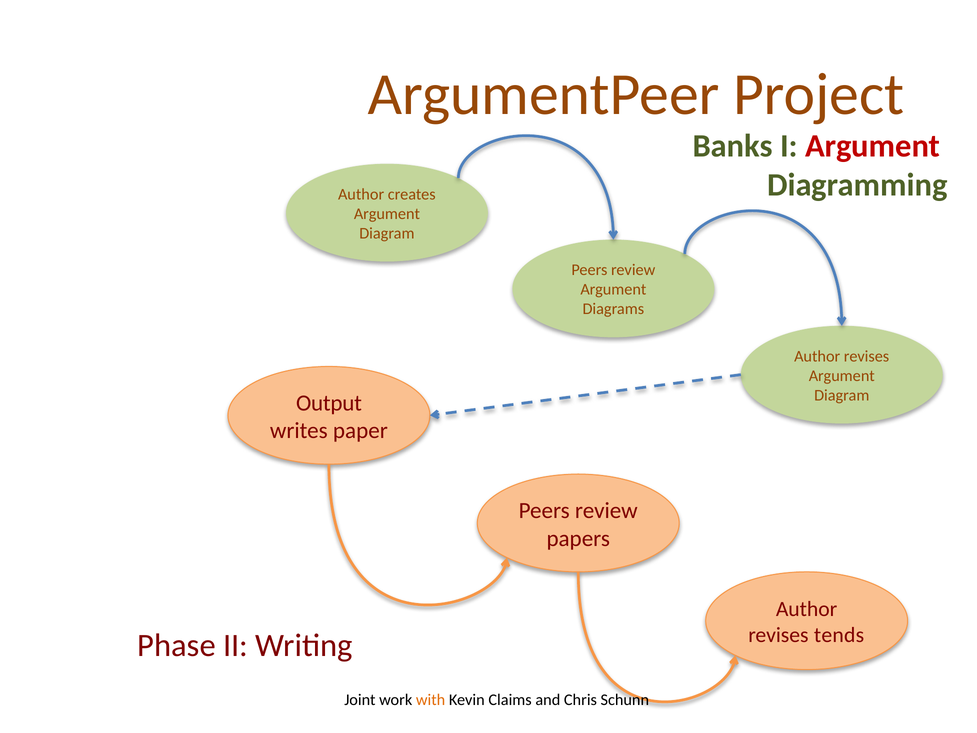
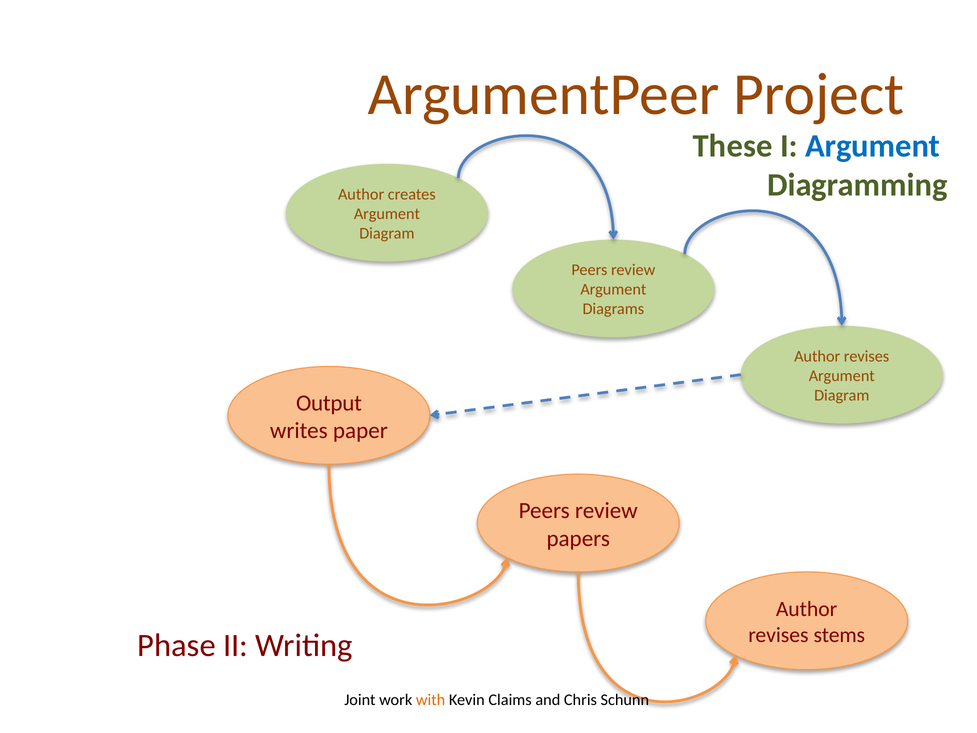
Banks: Banks -> These (733, 146)
Argument colour: red -> blue (873, 146)
tends: tends -> stems (839, 635)
